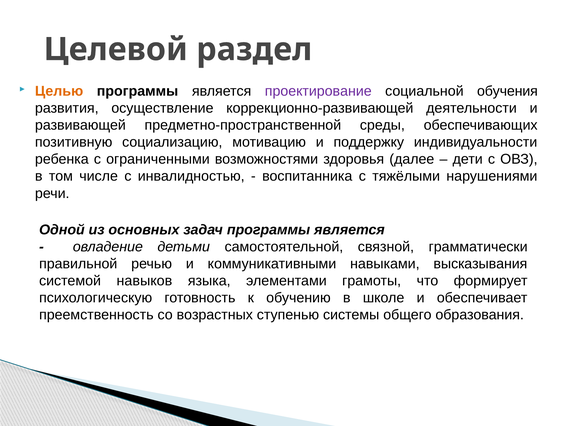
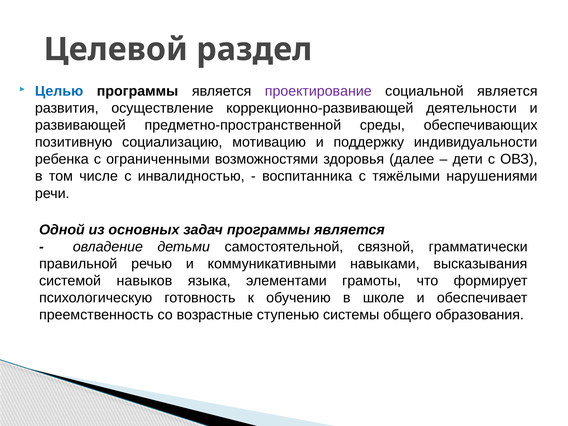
Целью colour: orange -> blue (59, 91)
социальной обучения: обучения -> является (507, 91)
возрастных: возрастных -> возрастные (215, 315)
